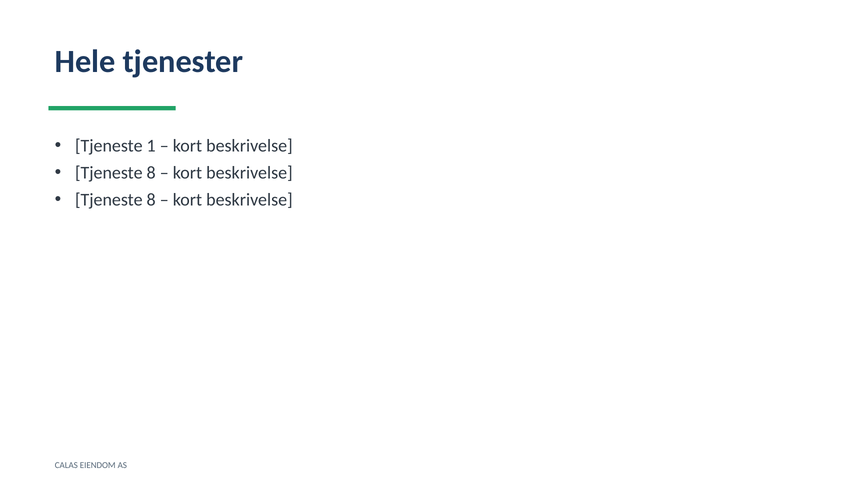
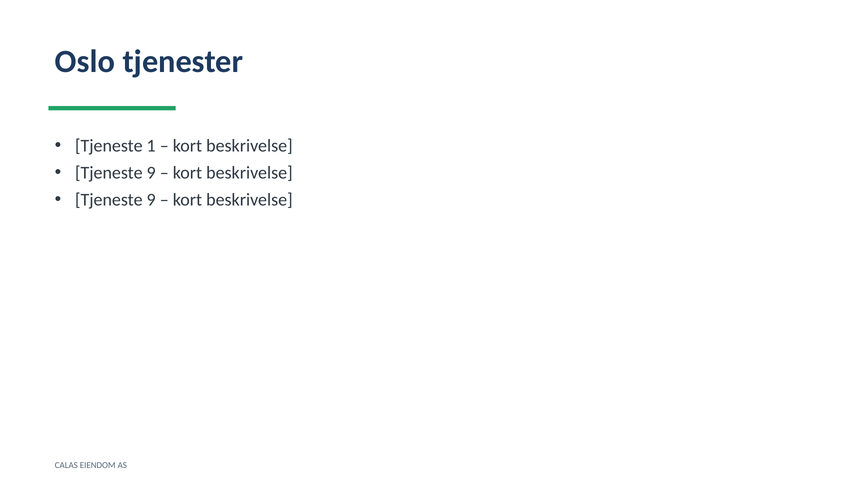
Hele: Hele -> Oslo (85, 62)
8: 8 -> 9 (151, 173)
8: 8 -> 9 (151, 200)
